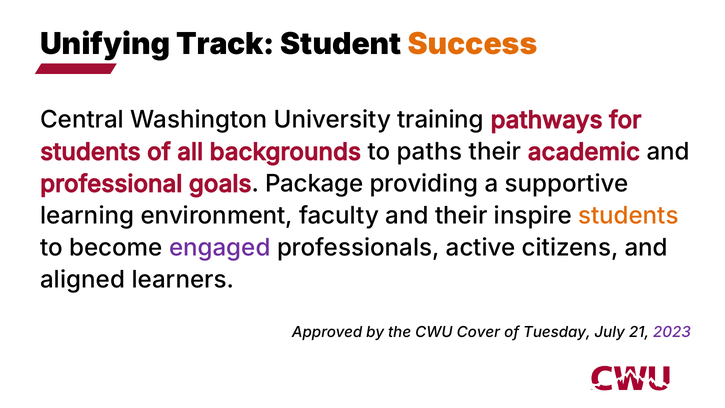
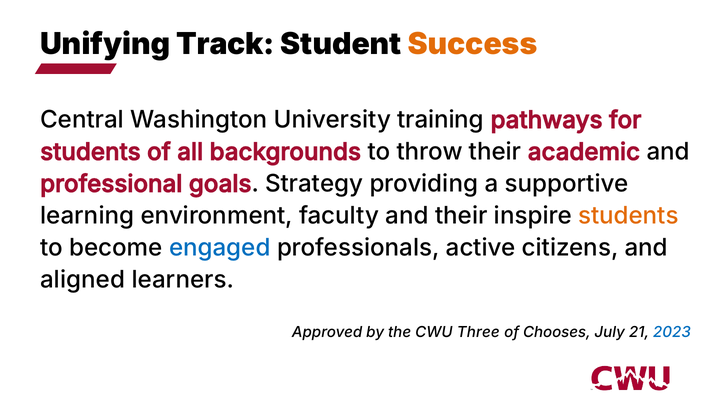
paths: paths -> throw (430, 152)
Package: Package -> Strategy (314, 184)
engaged colour: purple -> blue (220, 248)
Cover: Cover -> Three (478, 332)
Tuesday: Tuesday -> Chooses (557, 332)
2023 colour: purple -> blue (672, 332)
